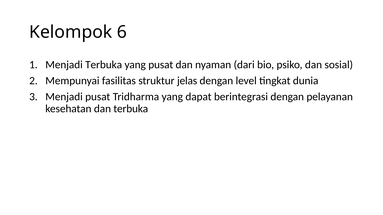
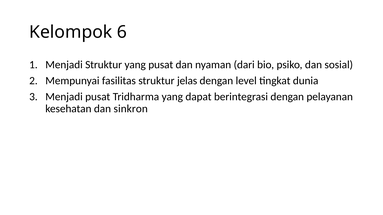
Menjadi Terbuka: Terbuka -> Struktur (104, 65)
dan terbuka: terbuka -> sinkron (131, 109)
